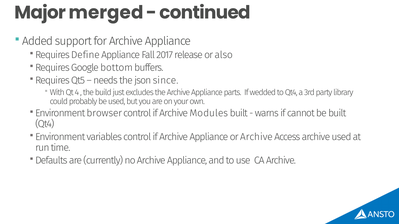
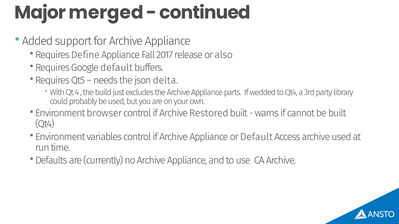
Google bottom: bottom -> default (117, 68)
since: since -> delta (166, 81)
Modules: Modules -> Restored (209, 113)
or Archive: Archive -> Default (256, 137)
